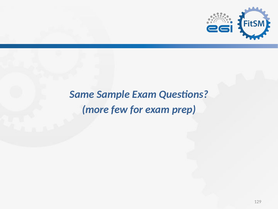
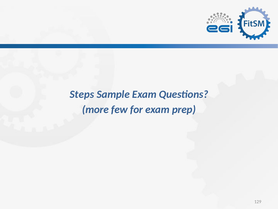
Same: Same -> Steps (82, 94)
